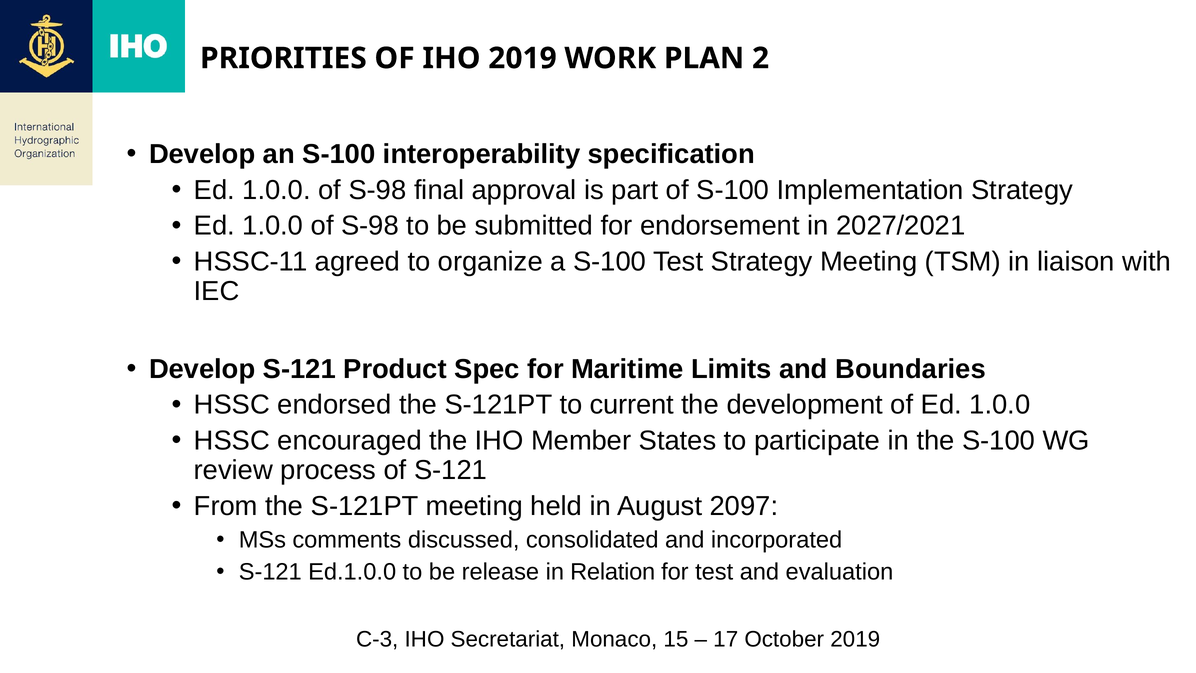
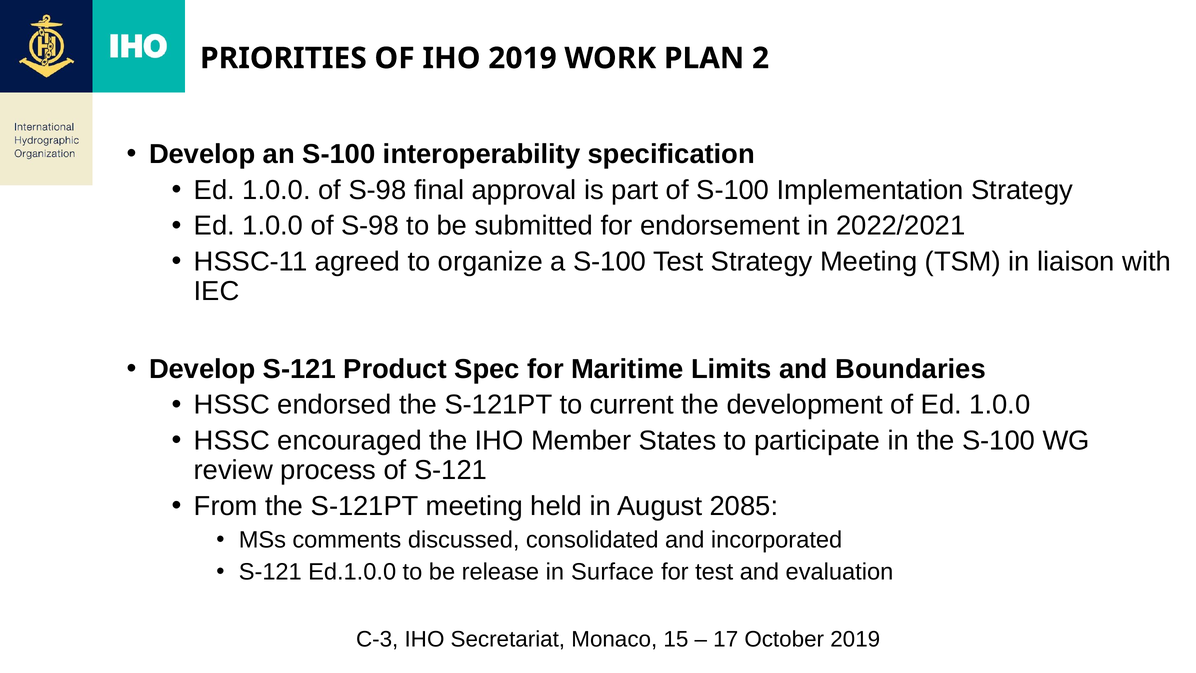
2027/2021: 2027/2021 -> 2022/2021 (901, 226)
2097: 2097 -> 2085 (744, 506)
Relation: Relation -> Surface (612, 572)
